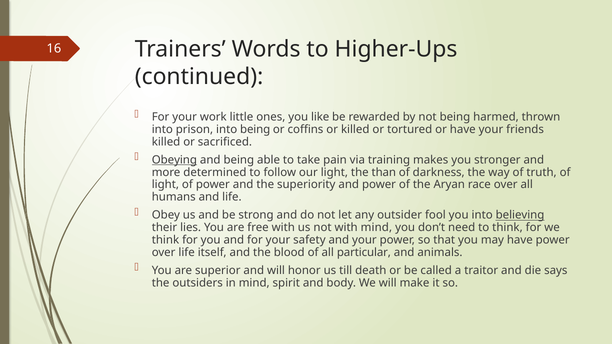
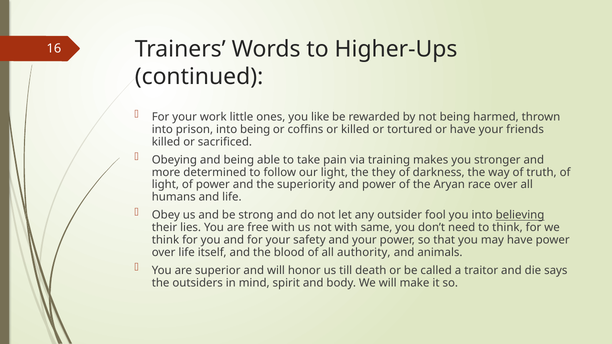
Obeying underline: present -> none (174, 160)
than: than -> they (384, 172)
with mind: mind -> same (377, 228)
particular: particular -> authority (364, 253)
